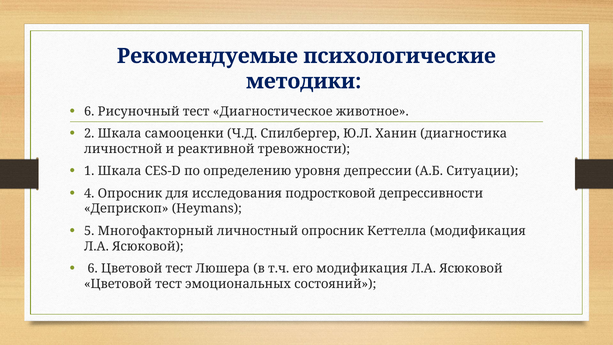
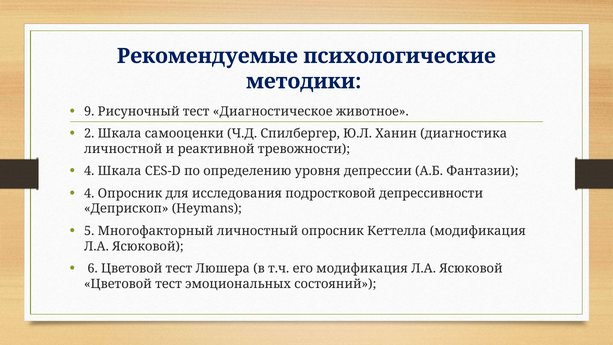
6: 6 -> 9 (89, 111)
1: 1 -> 4 (89, 171)
Ситуации: Ситуации -> Фантазии (482, 171)
